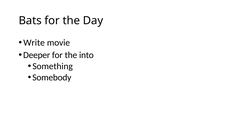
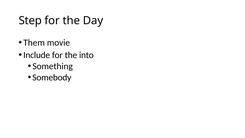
Bats: Bats -> Step (30, 21)
Write: Write -> Them (34, 43)
Deeper: Deeper -> Include (37, 55)
